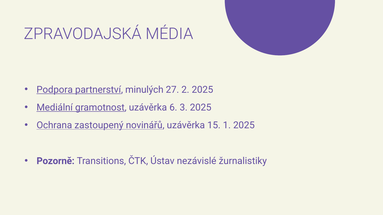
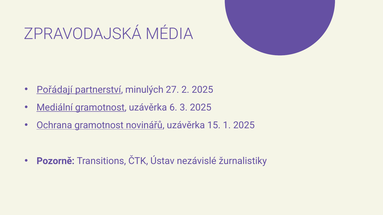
Podpora: Podpora -> Pořádají (55, 90)
Ochrana zastoupený: zastoupený -> gramotnost (99, 126)
